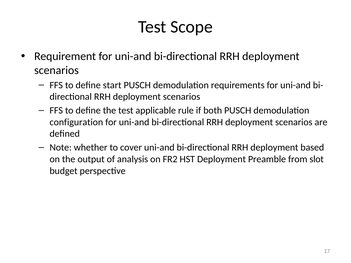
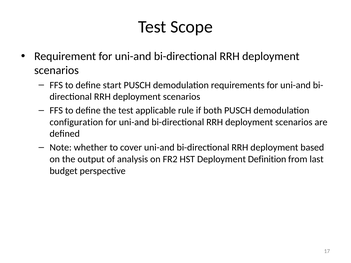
Preamble: Preamble -> Definition (267, 159)
slot: slot -> last (317, 159)
